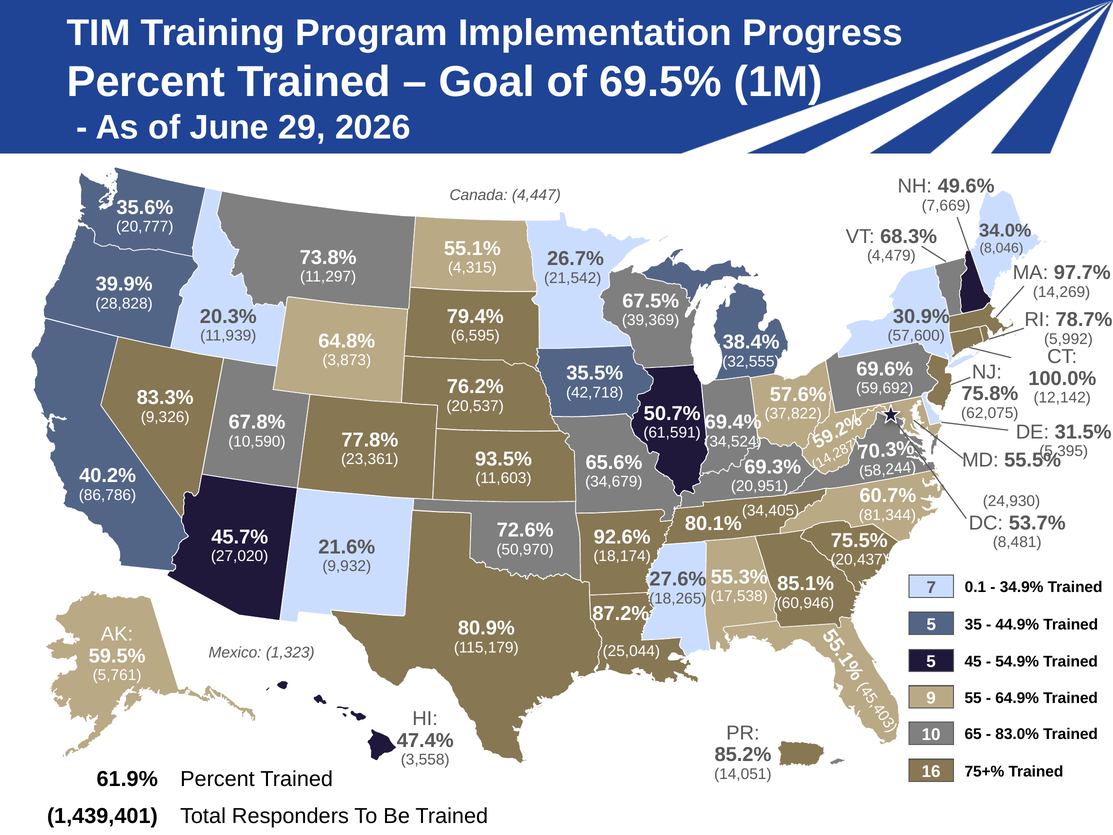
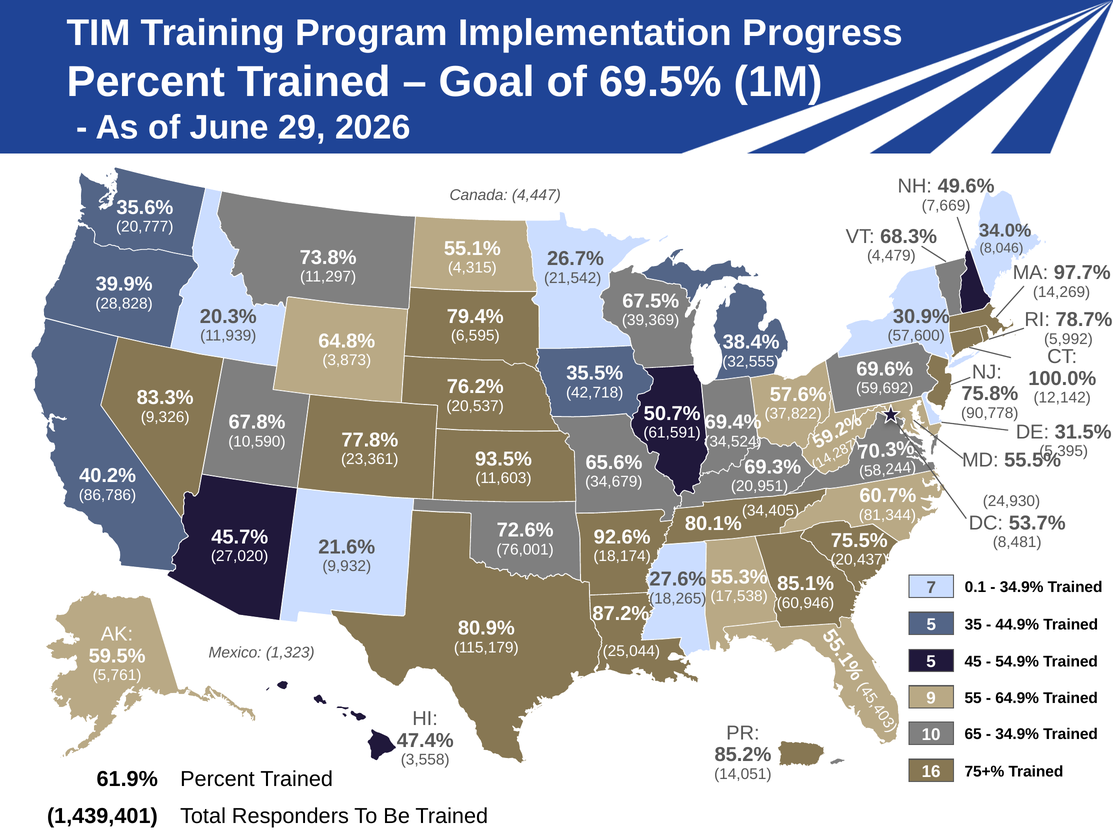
62,075: 62,075 -> 90,778 (990, 413)
50,970: 50,970 -> 76,001 (525, 549)
83.0%: 83.0% -> 34.9% (1017, 734)
